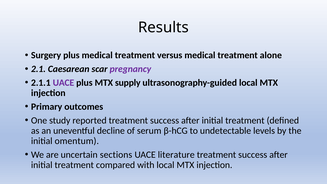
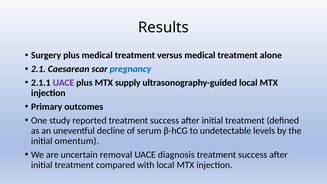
pregnancy colour: purple -> blue (130, 69)
sections: sections -> removal (116, 155)
literature: literature -> diagnosis (176, 155)
